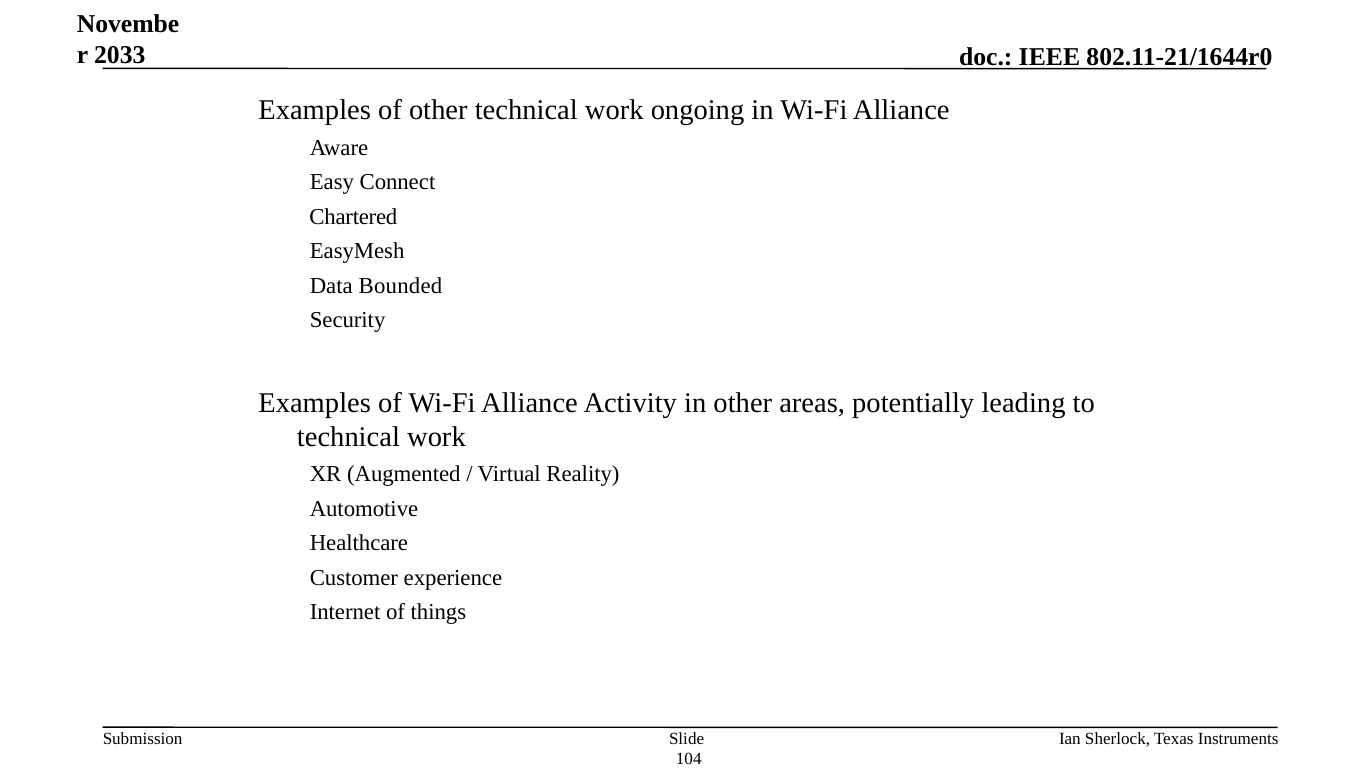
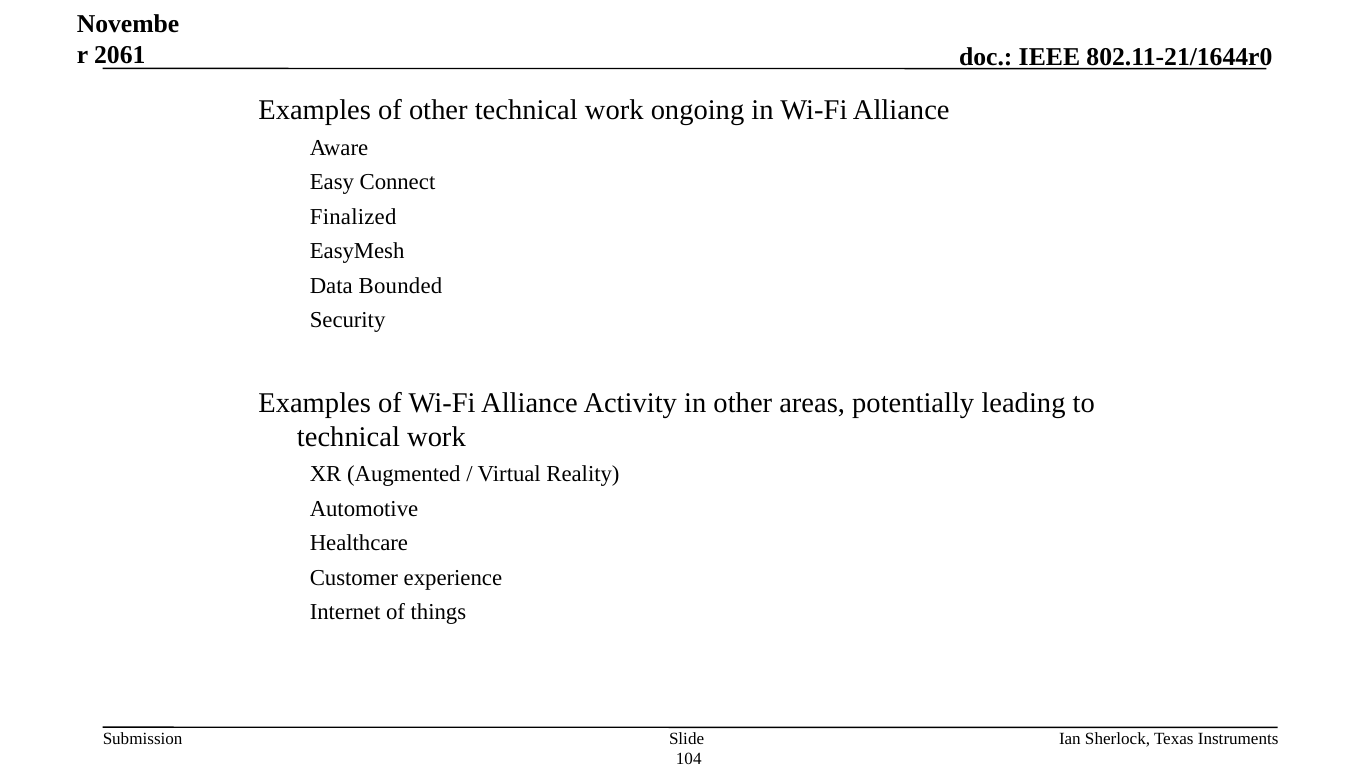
2033: 2033 -> 2061 (120, 55)
Chartered: Chartered -> Finalized (353, 217)
